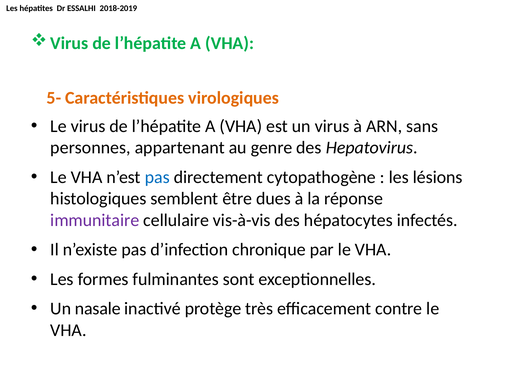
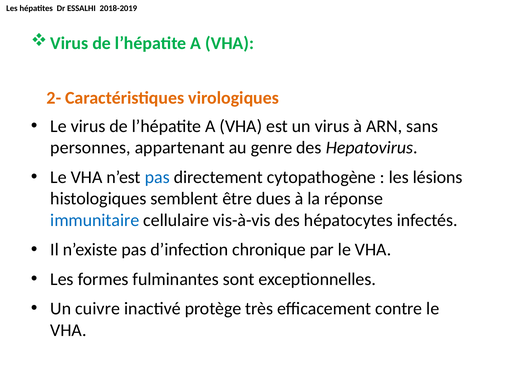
5-: 5- -> 2- (54, 98)
immunitaire colour: purple -> blue (95, 220)
nasale: nasale -> cuivre (98, 309)
